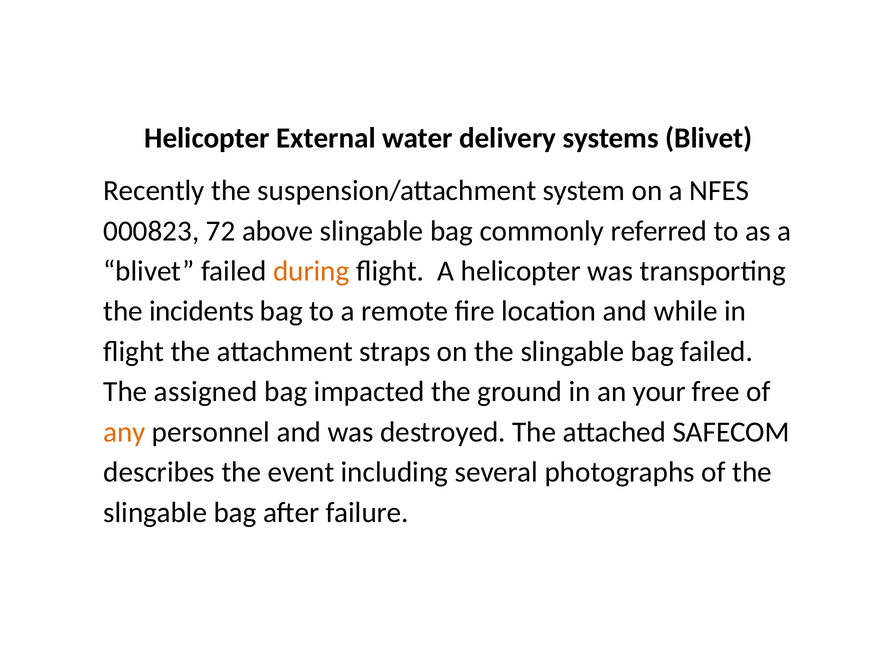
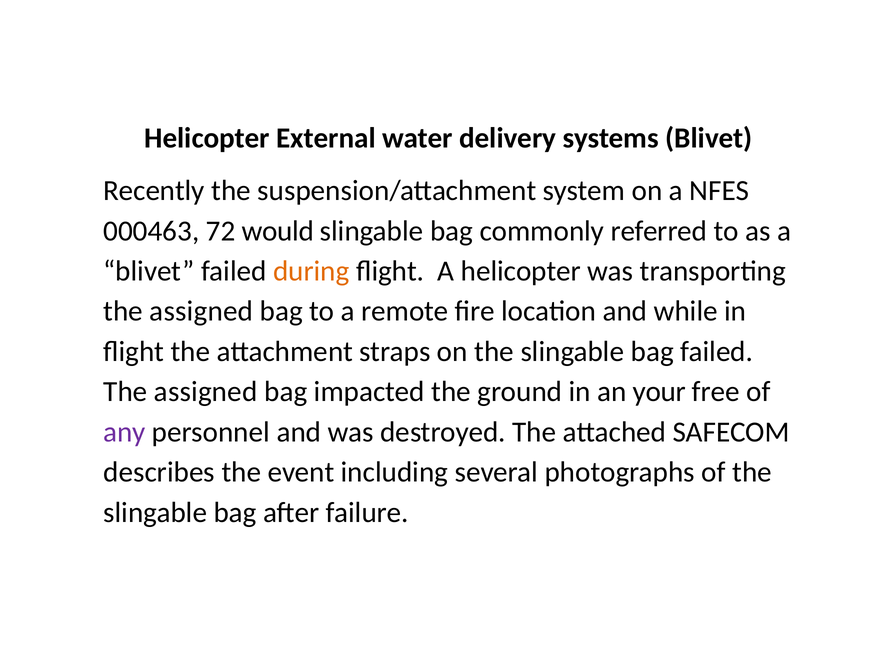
000823: 000823 -> 000463 (151, 231)
above: above -> would (278, 231)
incidents: incidents -> assigned (201, 311)
any colour: orange -> purple (124, 432)
